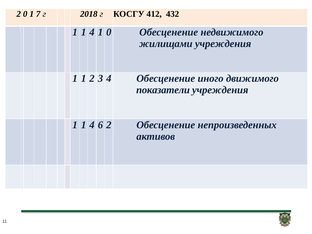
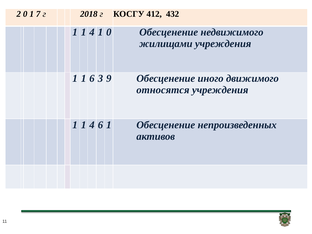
1 2: 2 -> 6 (92, 79)
3 4: 4 -> 9 (109, 79)
показатели: показатели -> относятся (163, 90)
6 2: 2 -> 1 (109, 125)
